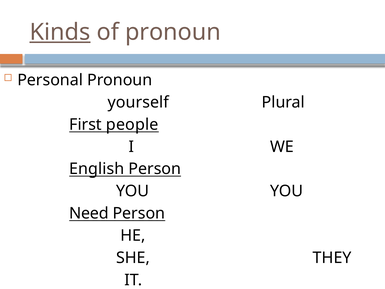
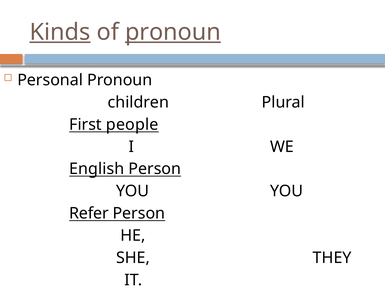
pronoun underline: none -> present (173, 32)
yourself: yourself -> children (138, 102)
Need: Need -> Refer (89, 213)
